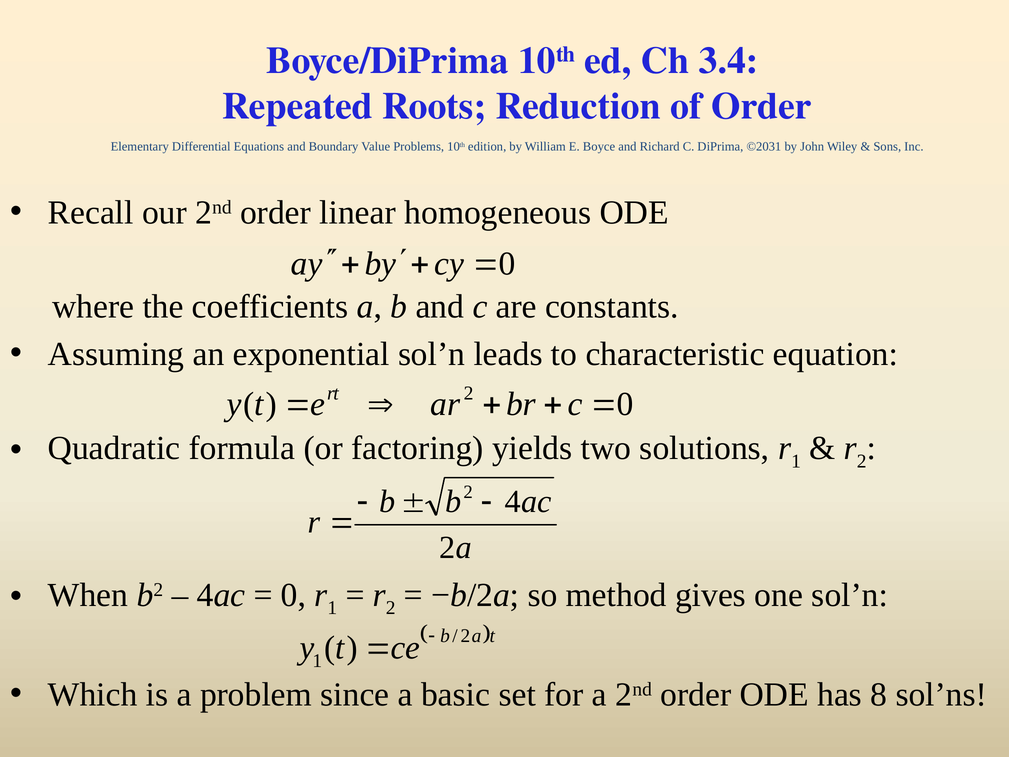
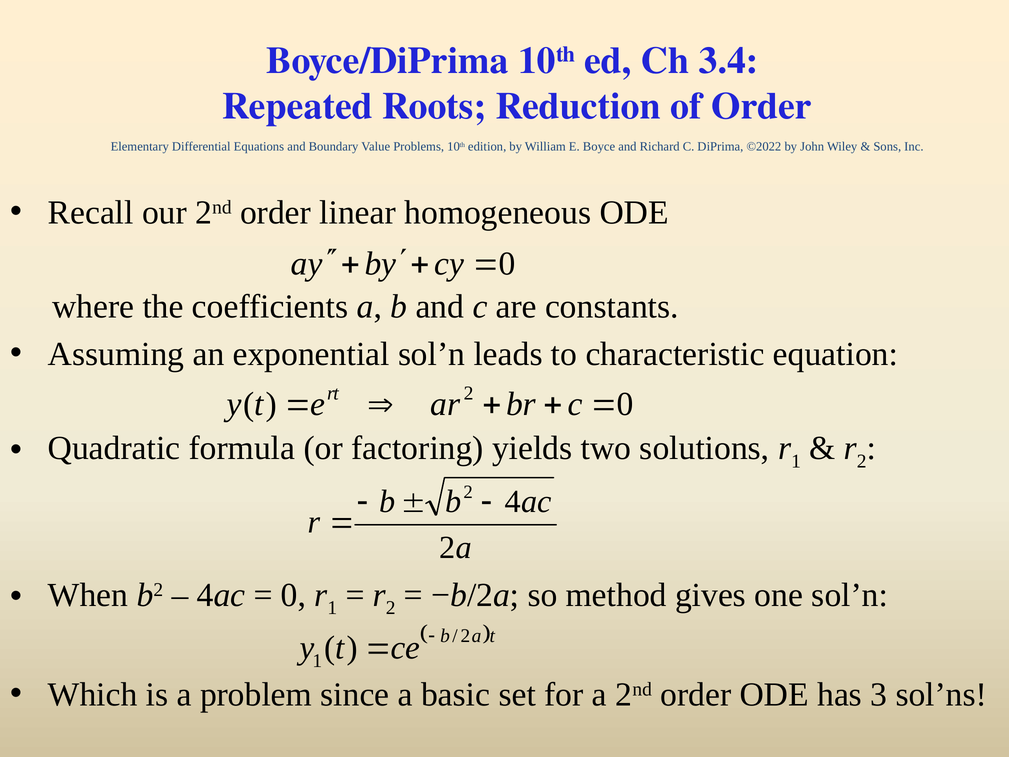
©2031: ©2031 -> ©2022 (764, 146)
8: 8 -> 3 (879, 694)
